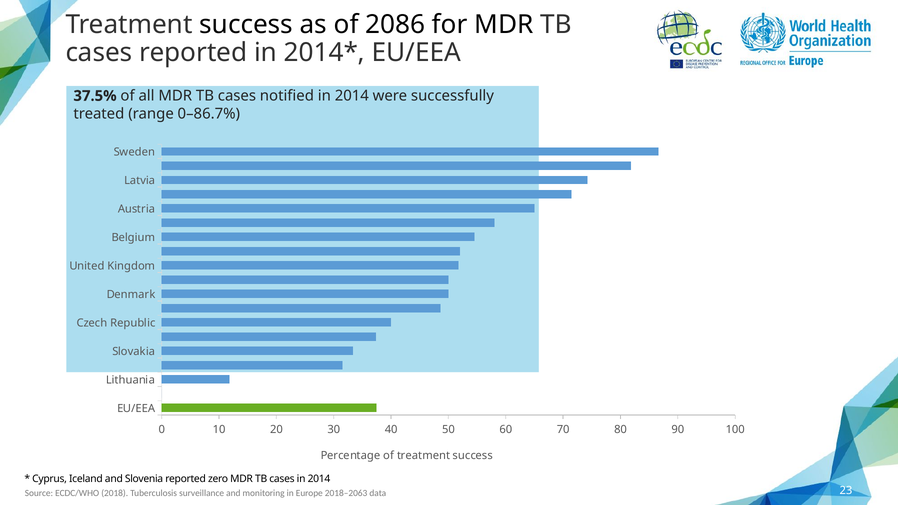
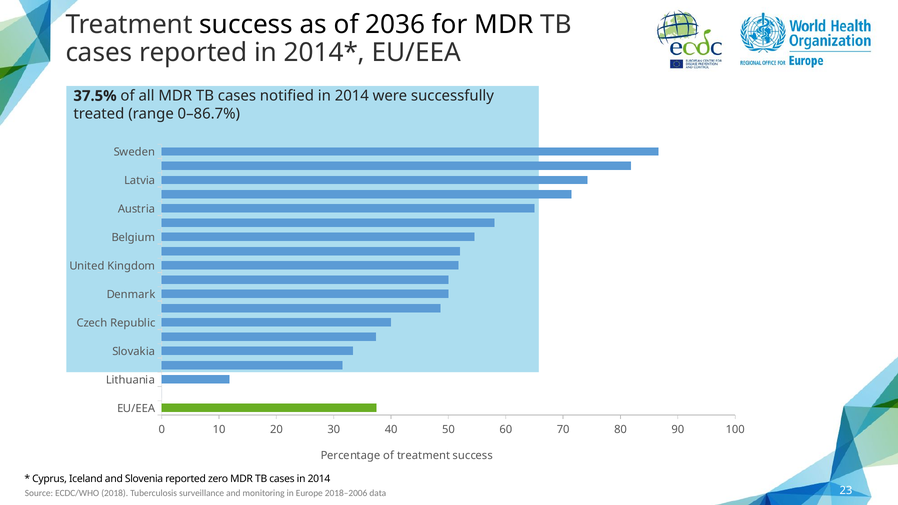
2086: 2086 -> 2036 (395, 25)
2018–2063: 2018–2063 -> 2018–2006 (346, 493)
